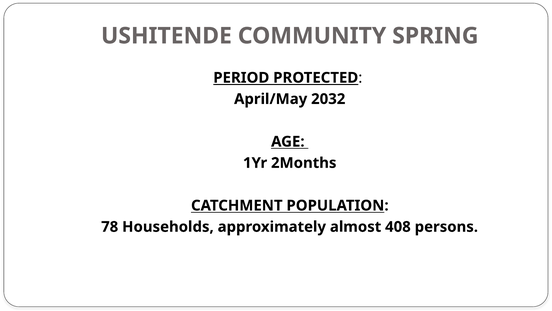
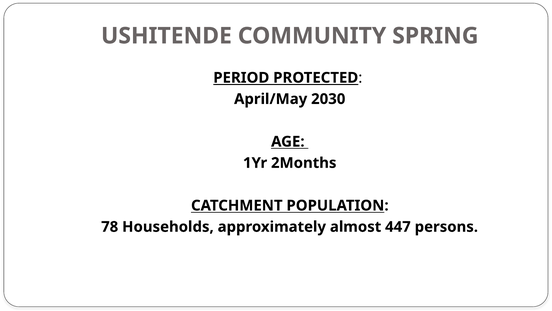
2032: 2032 -> 2030 (328, 99)
408: 408 -> 447 (398, 226)
